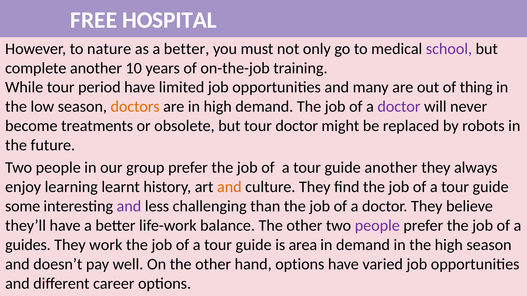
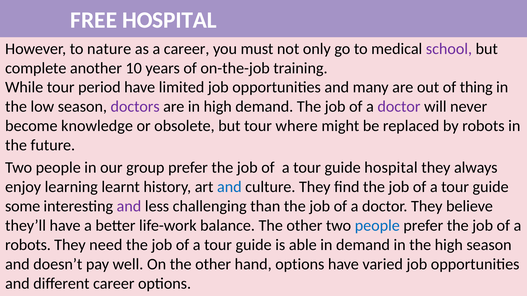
as a better: better -> career (187, 49)
doctors colour: orange -> purple (135, 107)
treatments: treatments -> knowledge (97, 126)
tour doctor: doctor -> where (297, 126)
guide another: another -> hospital (391, 168)
and colour: orange -> blue (229, 187)
people colour: purple -> blue (377, 226)
guides: guides -> robots (28, 245)
work: work -> need (106, 245)
area: area -> able (303, 245)
